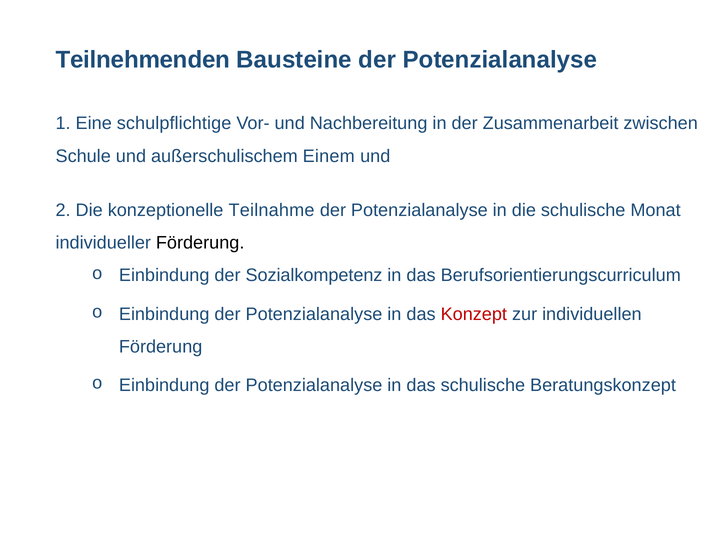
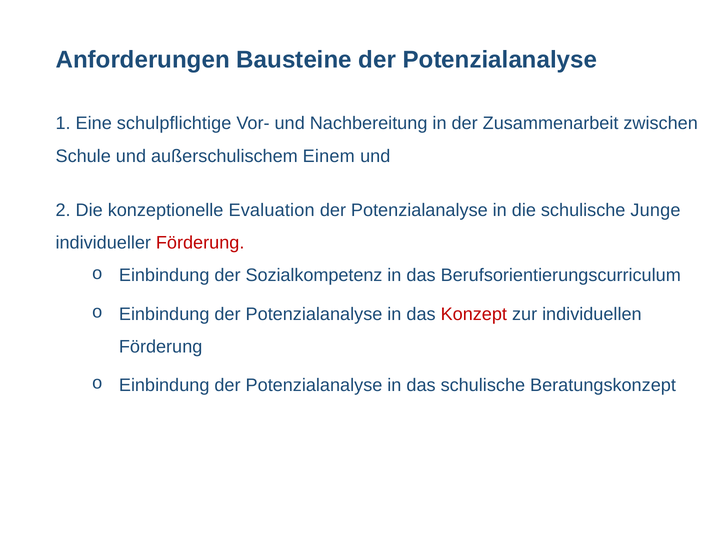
Teilnehmenden: Teilnehmenden -> Anforderungen (143, 60)
Teilnahme: Teilnahme -> Evaluation (272, 210)
Monat: Monat -> Junge (655, 210)
Förderung colour: black -> red (200, 243)
